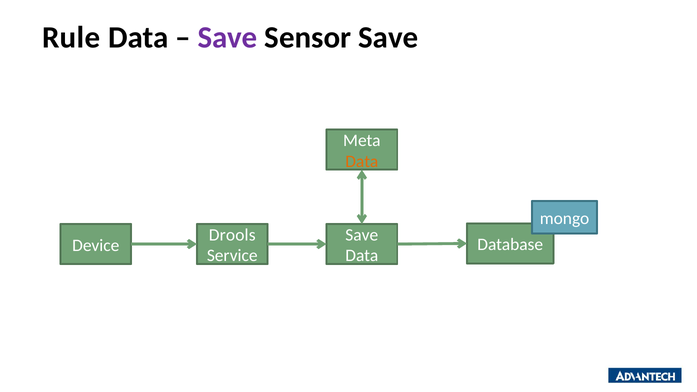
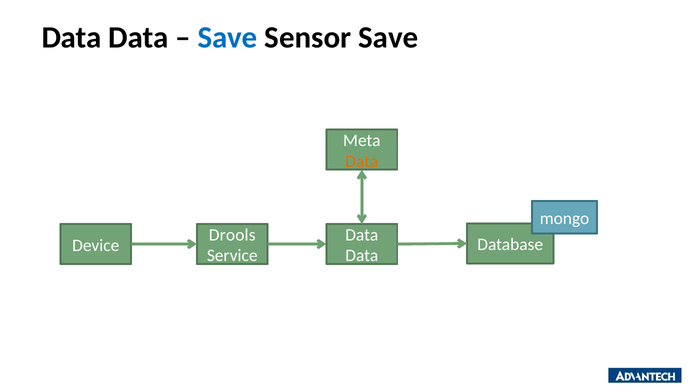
Rule: Rule -> Data (72, 38)
Save colour: purple -> blue (228, 38)
Save: Save -> Data (362, 235)
